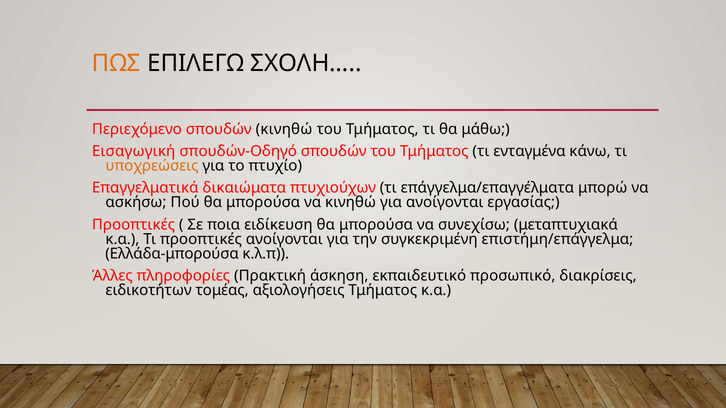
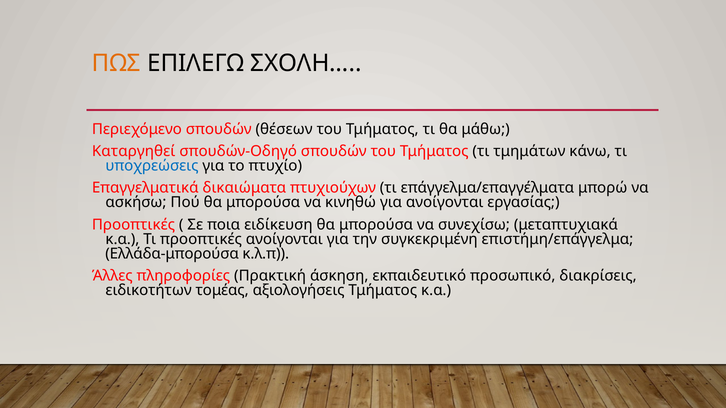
σπουδών κινηθώ: κινηθώ -> θέσεων (284, 129)
Εισαγωγική: Εισαγωγική -> Καταργηθεί (134, 151)
ενταγμένα: ενταγμένα -> τμημάτων (529, 151)
υποχρεώσεις colour: orange -> blue (152, 166)
